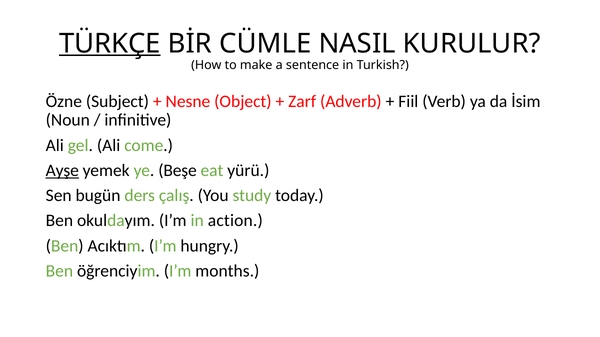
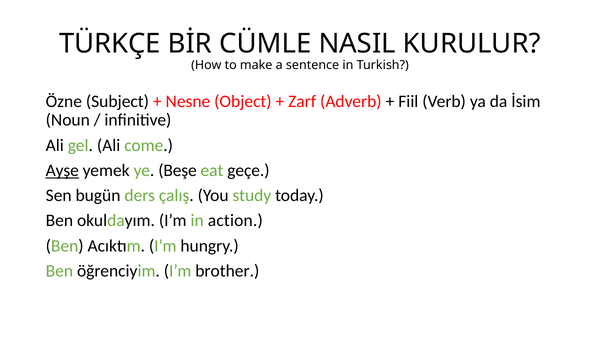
TÜRKÇE underline: present -> none (110, 44)
yürü: yürü -> geçe (248, 171)
months: months -> brother (227, 271)
